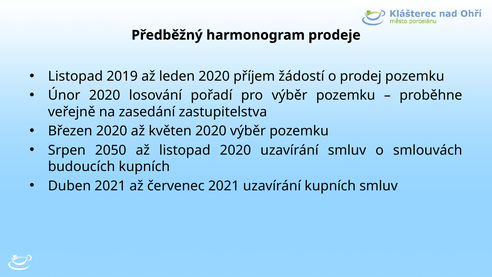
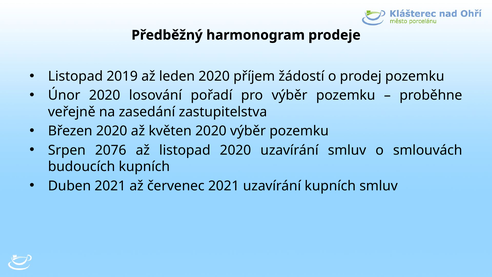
2050: 2050 -> 2076 (111, 150)
